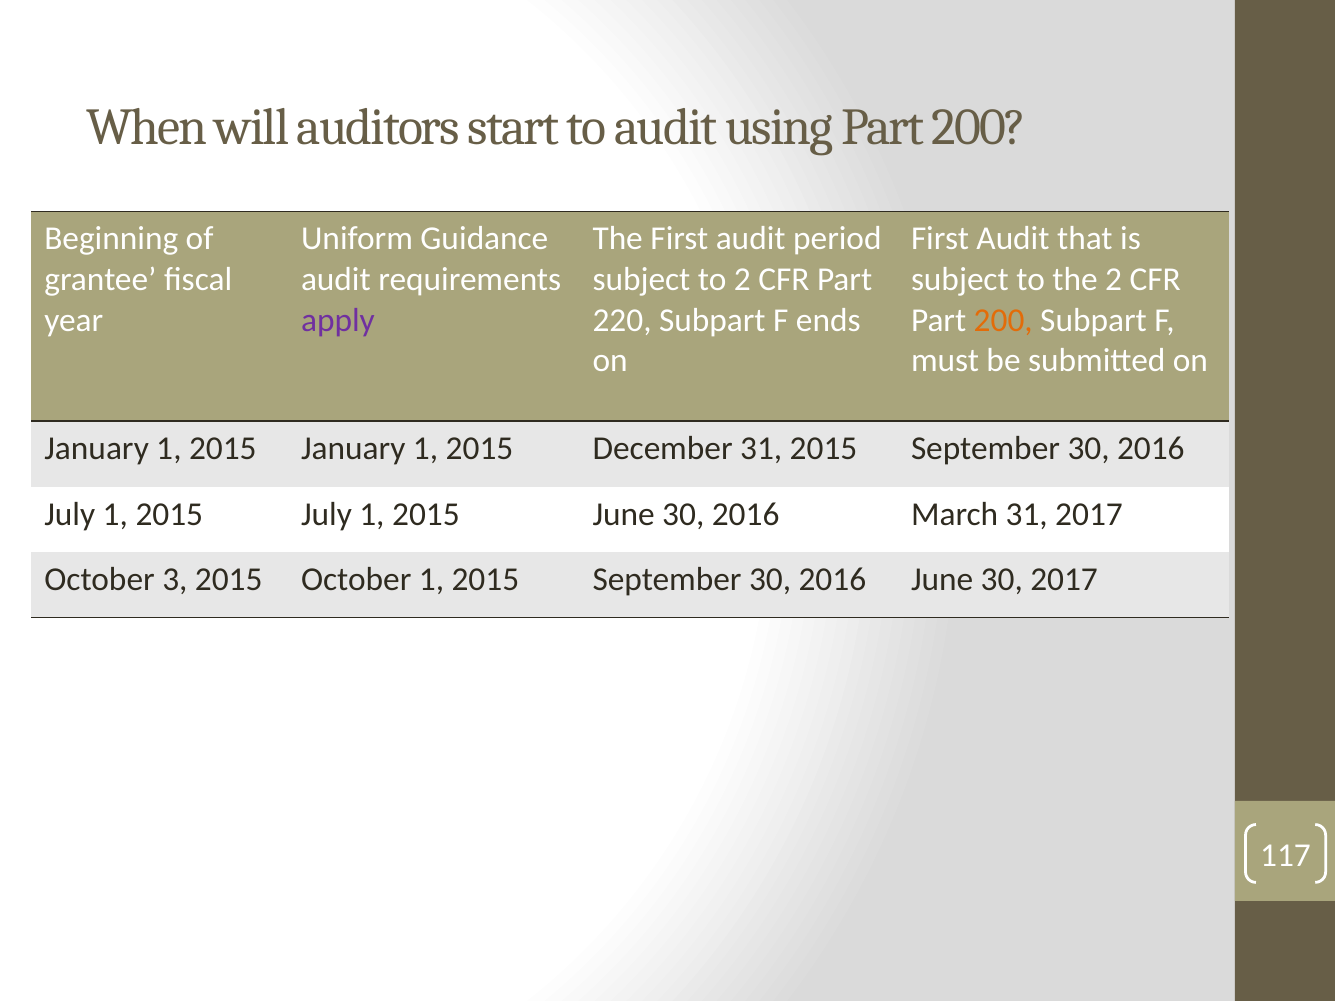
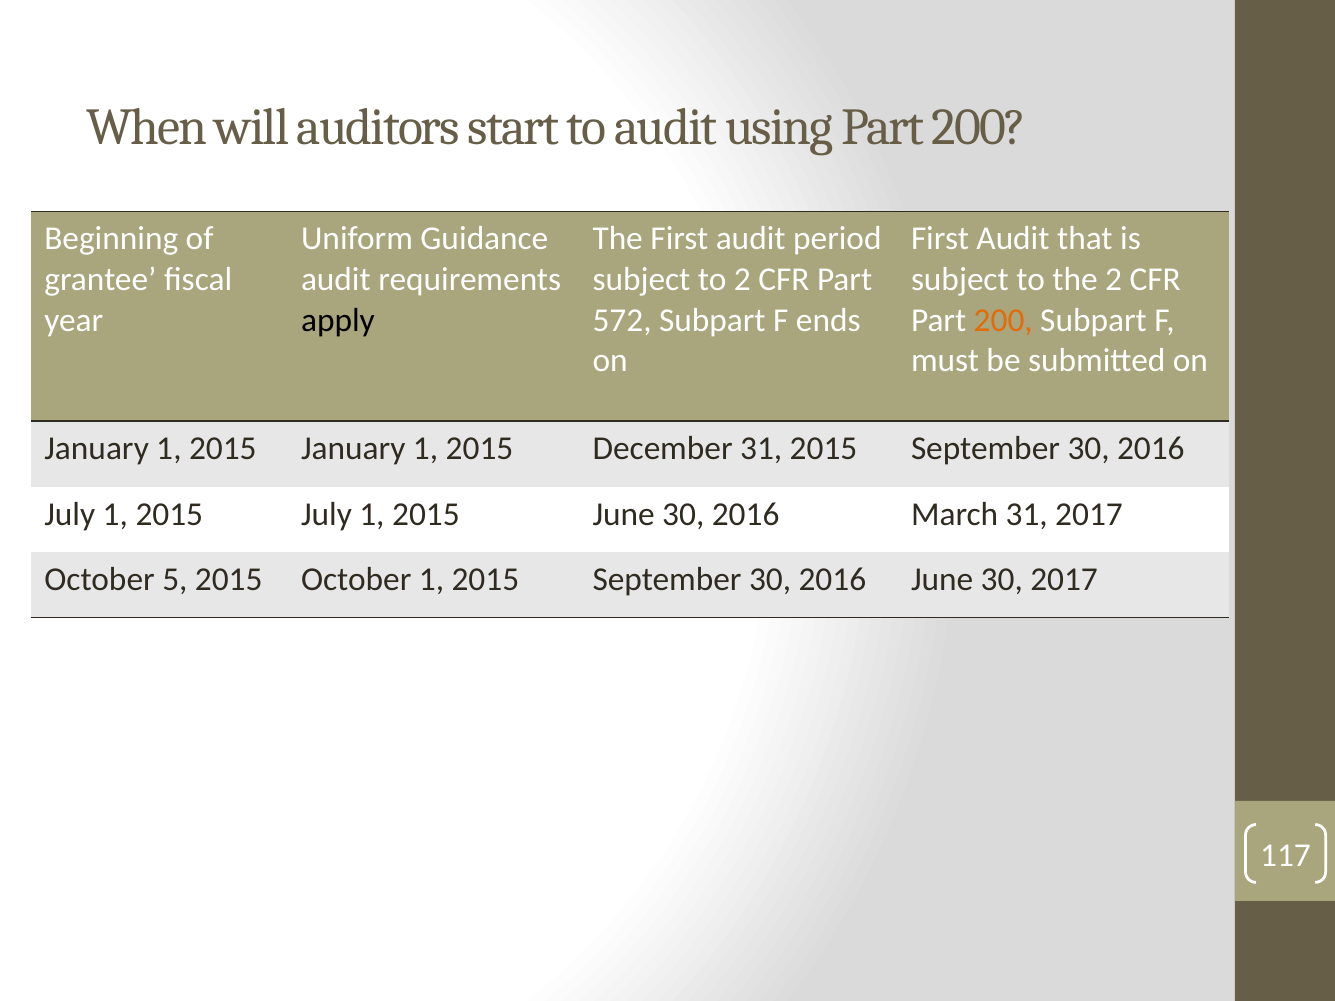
apply colour: purple -> black (338, 320)
220: 220 -> 572 (622, 320)
3: 3 -> 5 (175, 580)
